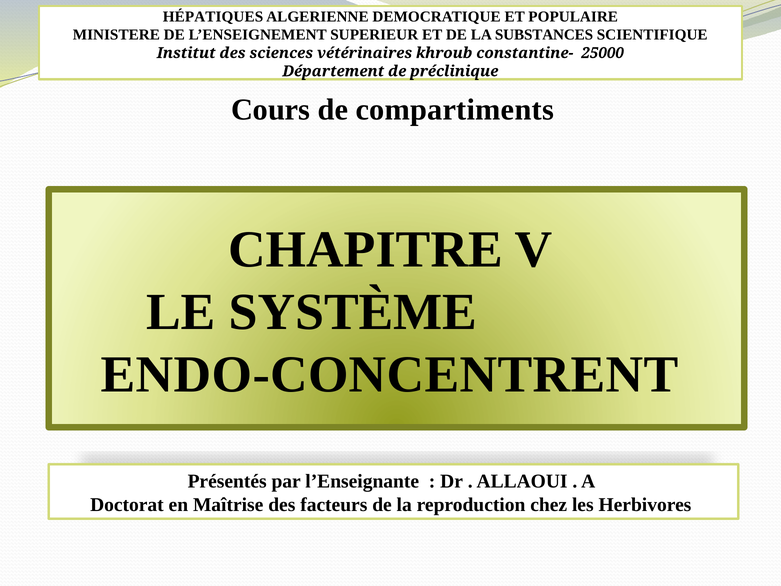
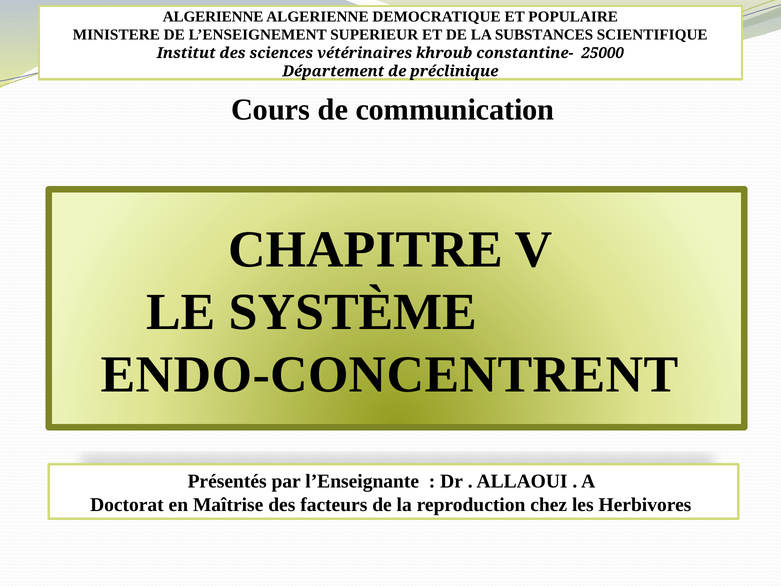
HÉPATIQUES: HÉPATIQUES -> ALGERIENNE (213, 17)
compartiments: compartiments -> communication (455, 110)
